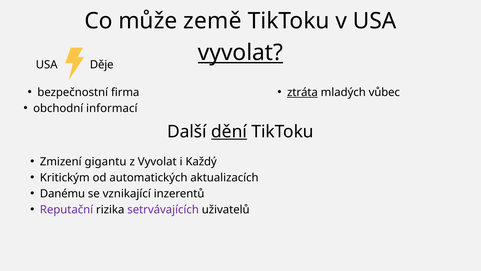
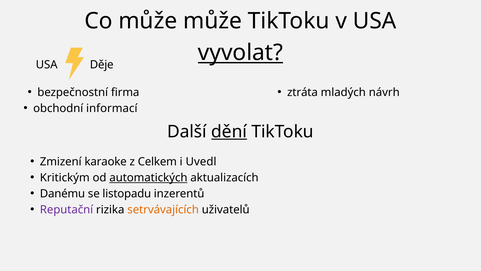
může země: země -> může (213, 21)
ztráta underline: present -> none (302, 92)
vůbec: vůbec -> návrh (384, 92)
gigantu: gigantu -> karaoke (106, 162)
z Vyvolat: Vyvolat -> Celkem (157, 162)
Každý: Každý -> Uvedl (201, 162)
automatických underline: none -> present (148, 177)
vznikající: vznikající -> listopadu (127, 193)
setrvávajících colour: purple -> orange (163, 209)
